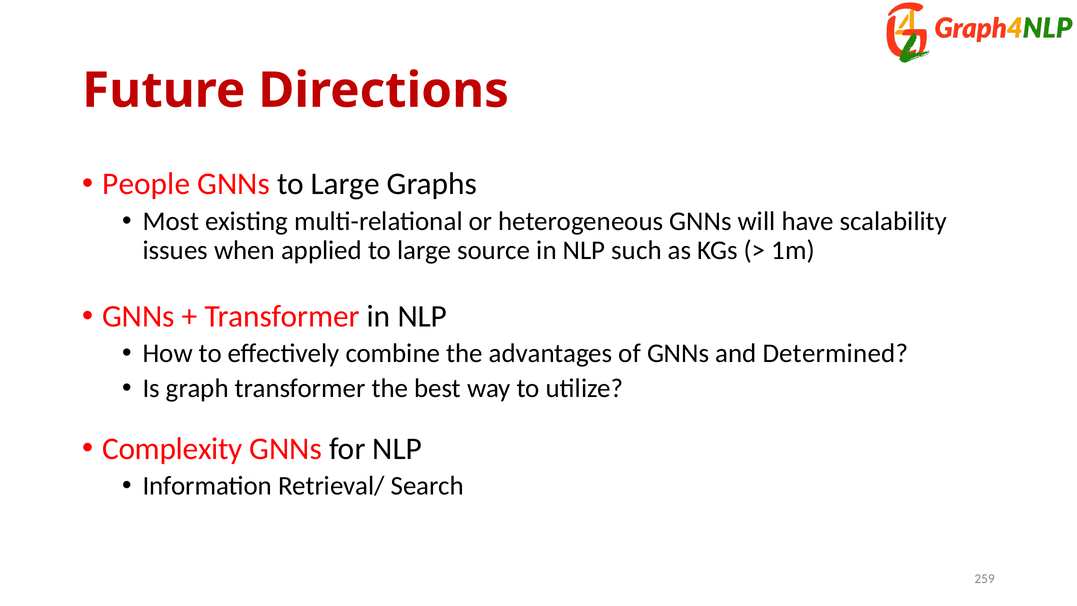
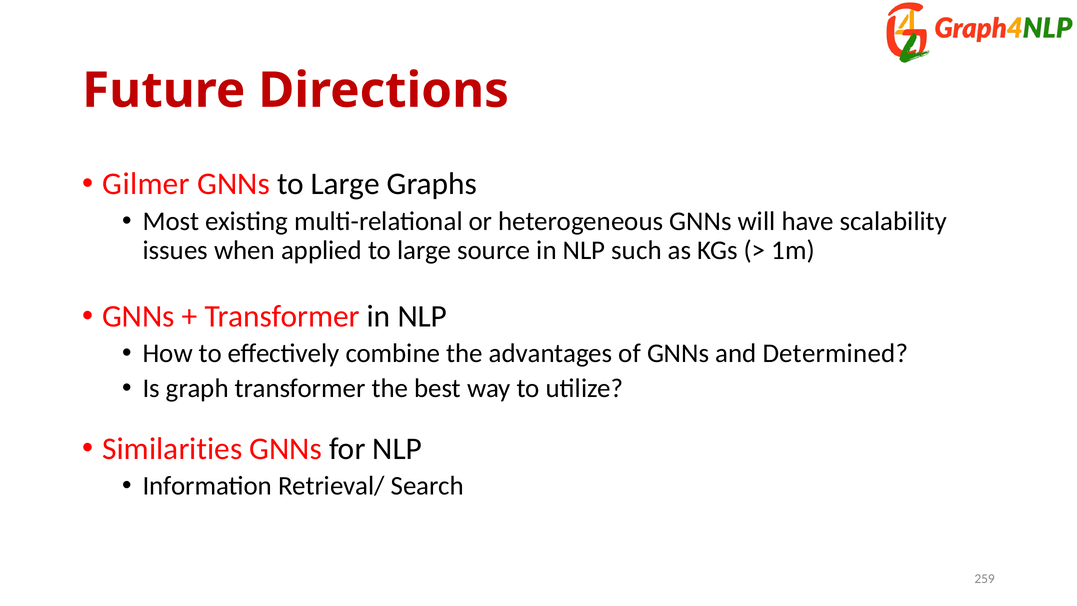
People: People -> Gilmer (146, 184)
Complexity: Complexity -> Similarities (172, 448)
